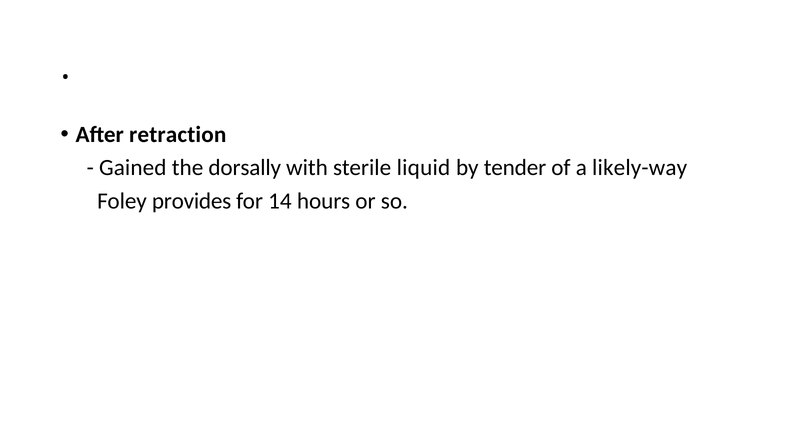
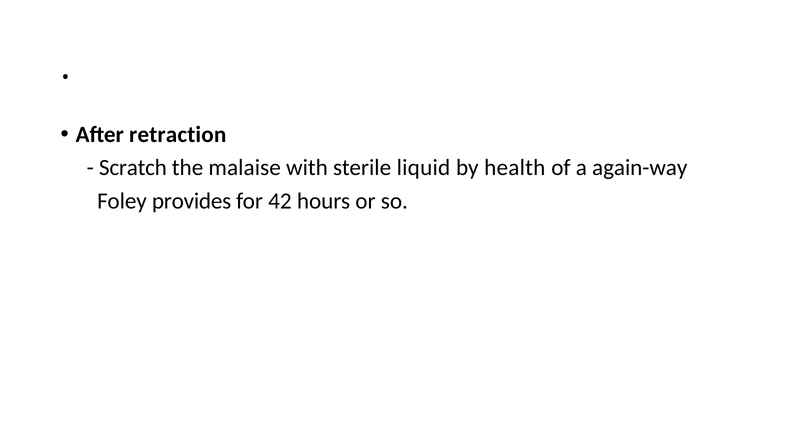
Gained: Gained -> Scratch (133, 168)
dorsally: dorsally -> malaise (245, 168)
tender: tender -> health (515, 168)
likely-way: likely-way -> again-way (640, 168)
14: 14 -> 42 (280, 201)
